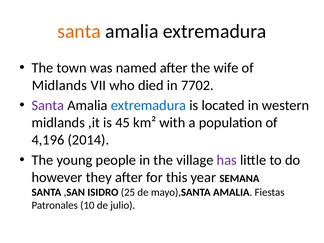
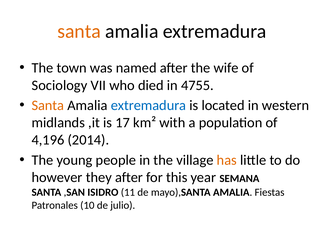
Midlands: Midlands -> Sociology (59, 85)
7702: 7702 -> 4755 (197, 85)
Santa colour: purple -> orange (48, 105)
45: 45 -> 17 (123, 123)
has colour: purple -> orange (227, 160)
25: 25 -> 11 (128, 192)
